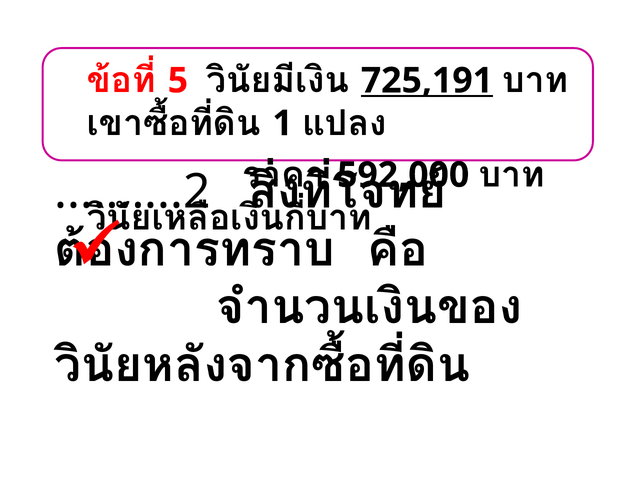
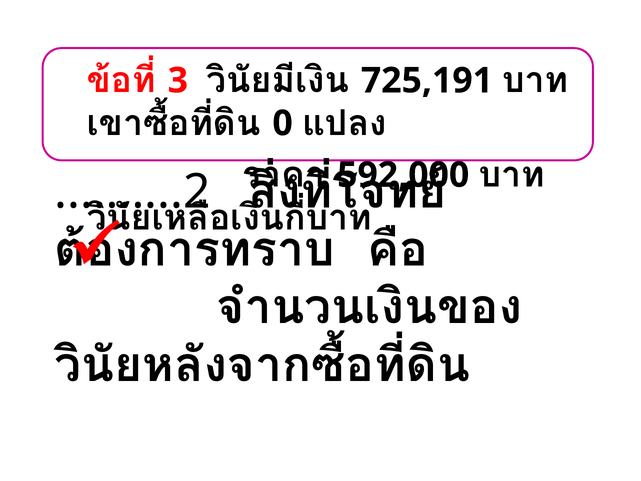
5: 5 -> 3 (178, 81)
725,191 underline: present -> none (427, 81)
1: 1 -> 0 (283, 123)
